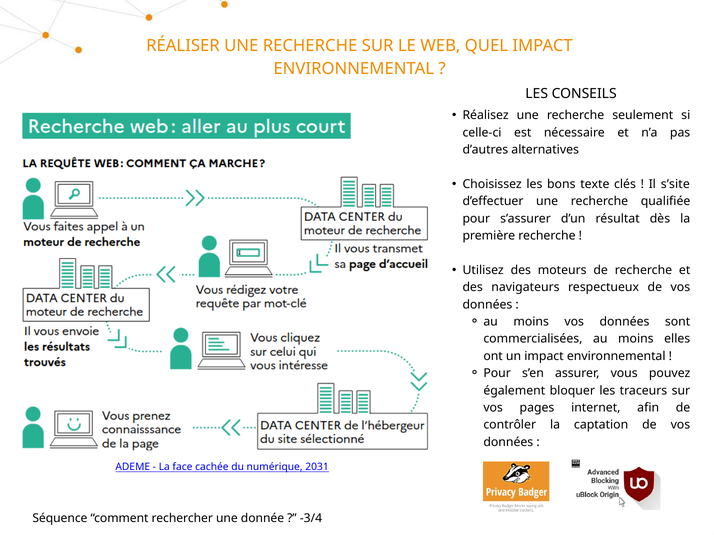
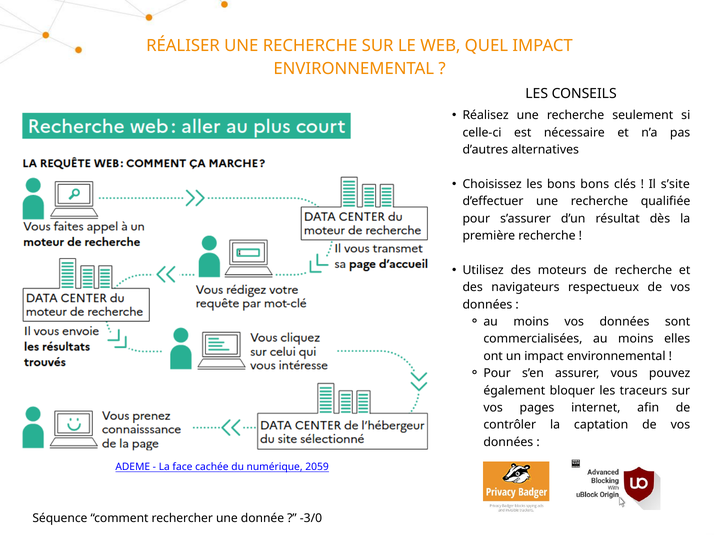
bons texte: texte -> bons (595, 184)
2031: 2031 -> 2059 (317, 467)
-3/4: -3/4 -> -3/0 (311, 519)
